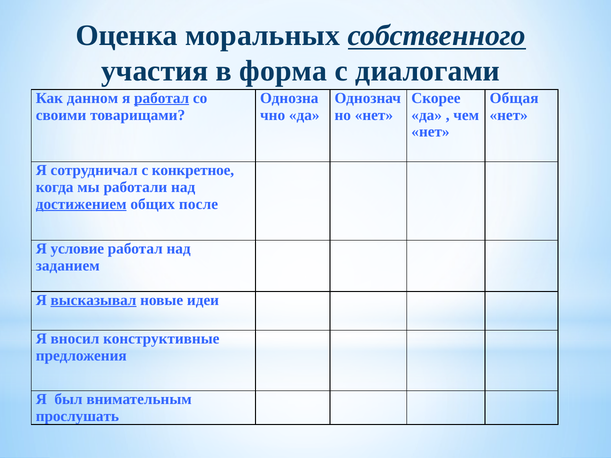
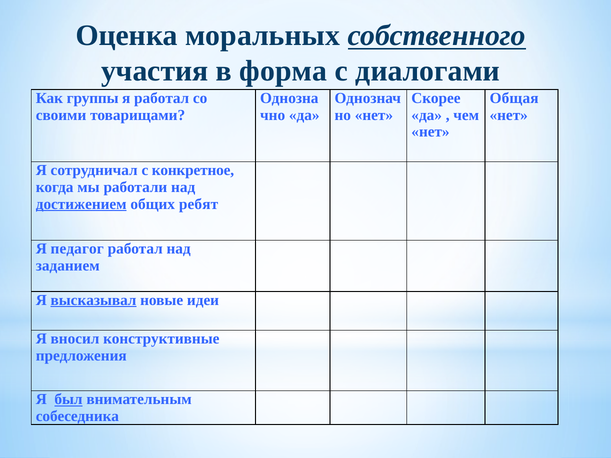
данном: данном -> группы (93, 98)
работал underline: present -> none (162, 98)
после: после -> ребят (199, 204)
условие: условие -> педагог (77, 249)
был underline: none -> present (69, 400)
прослушать: прослушать -> собеседника (77, 416)
